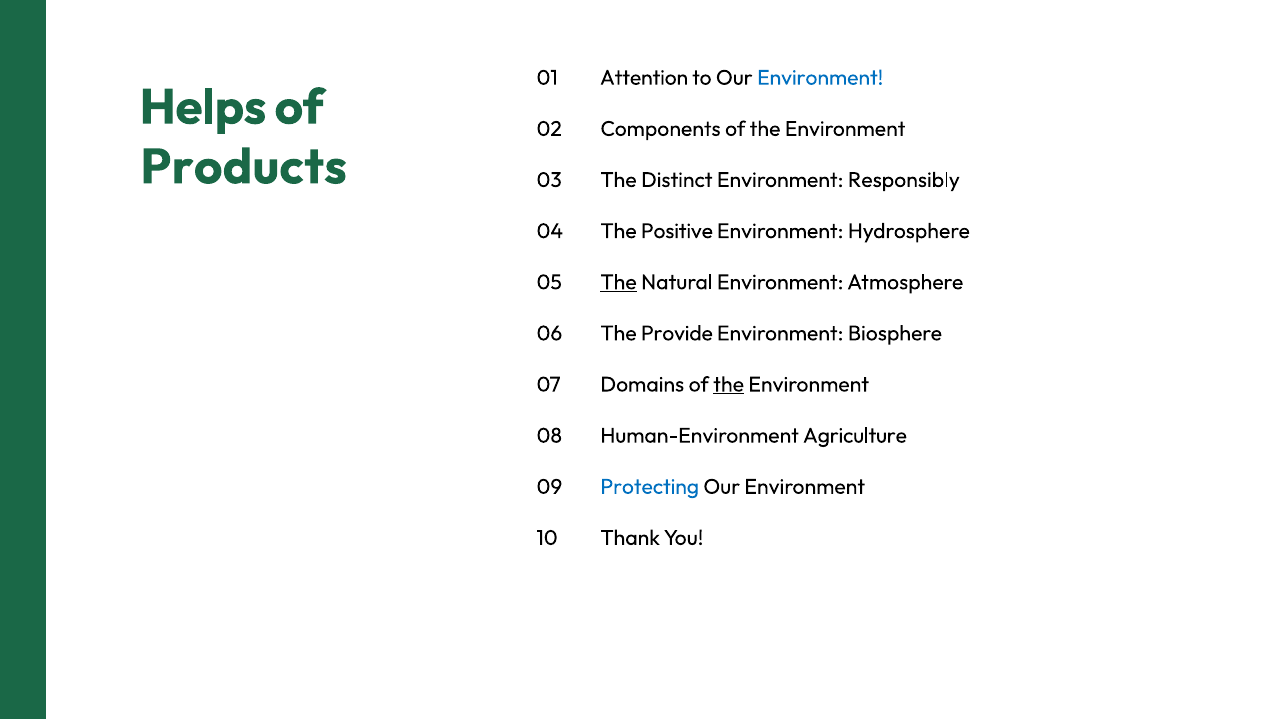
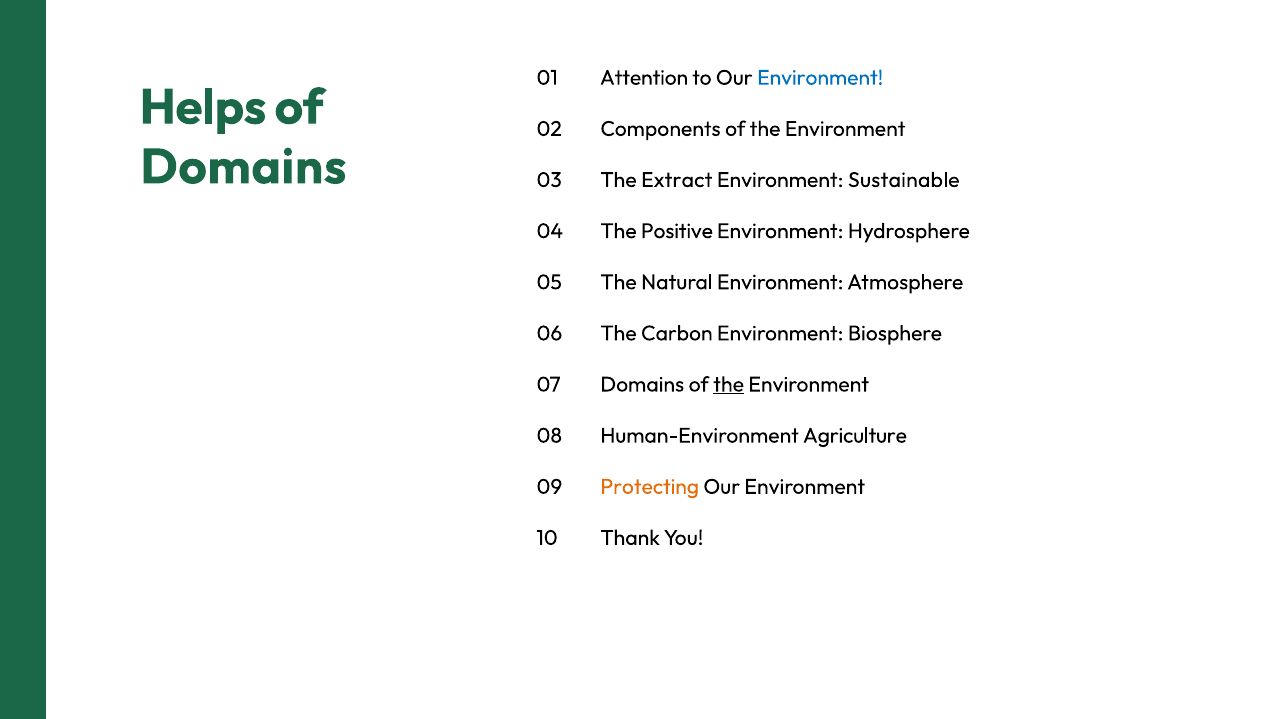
Products: Products -> Domains (243, 167)
Distinct: Distinct -> Extract (677, 180)
Responsibly: Responsibly -> Sustainable (904, 180)
The underline: present -> none (619, 282)
Provide: Provide -> Carbon (677, 333)
Protecting colour: blue -> orange (650, 487)
